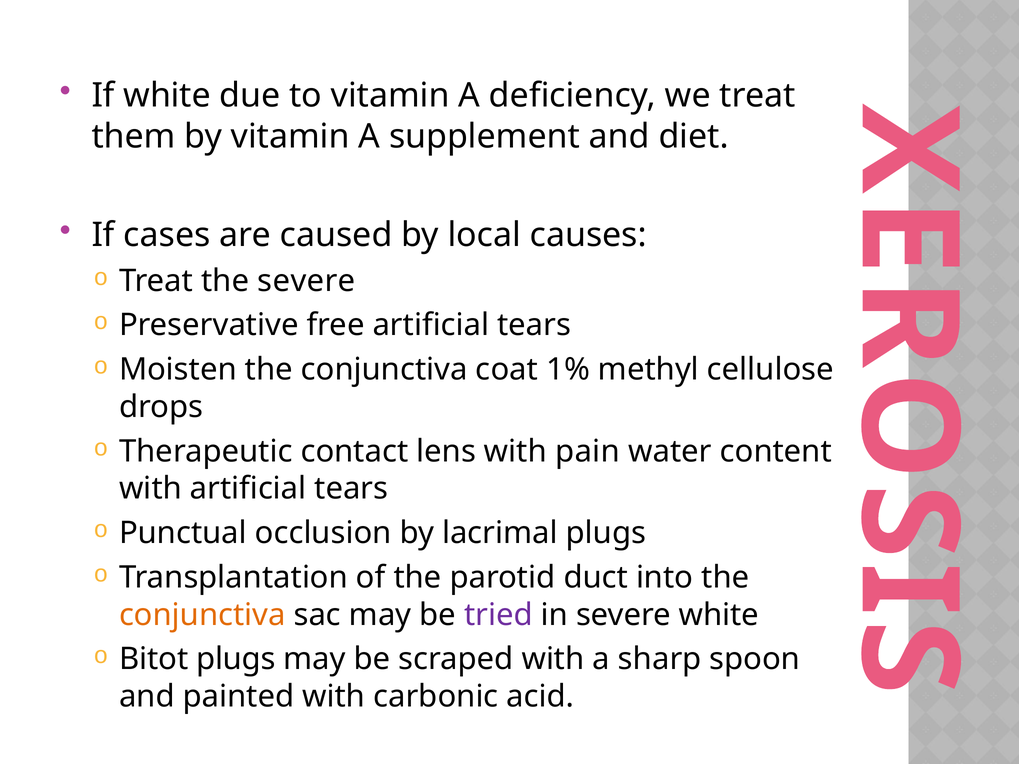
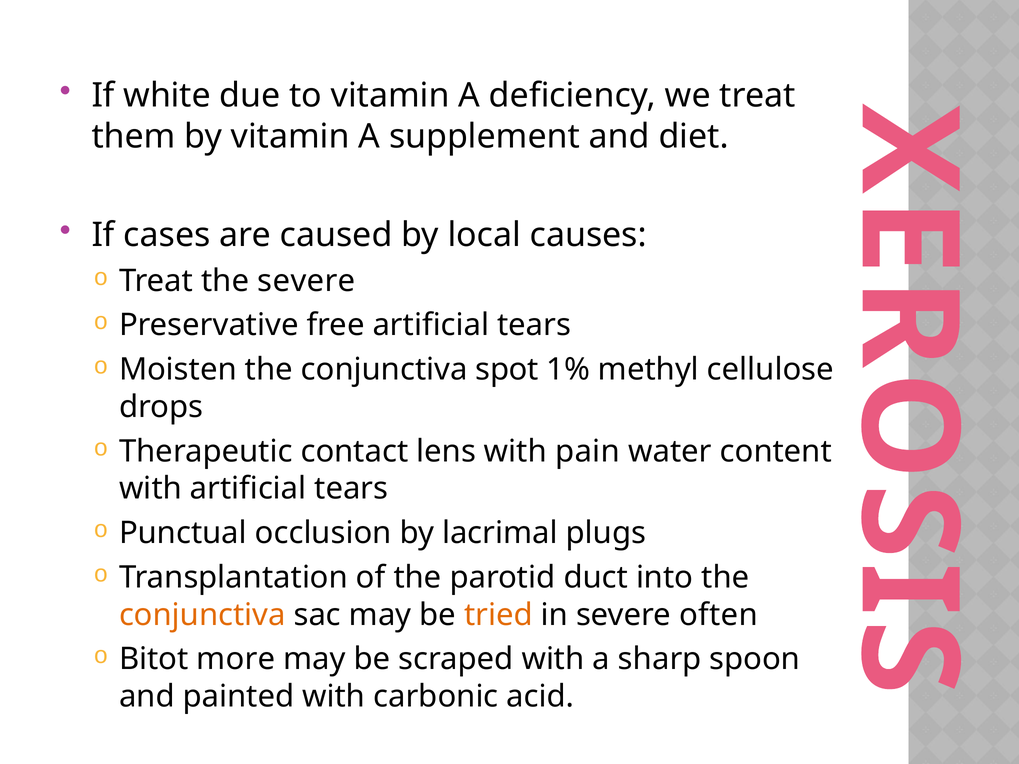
coat: coat -> spot (507, 370)
tried colour: purple -> orange (498, 615)
severe white: white -> often (719, 615)
Bitot plugs: plugs -> more (236, 659)
